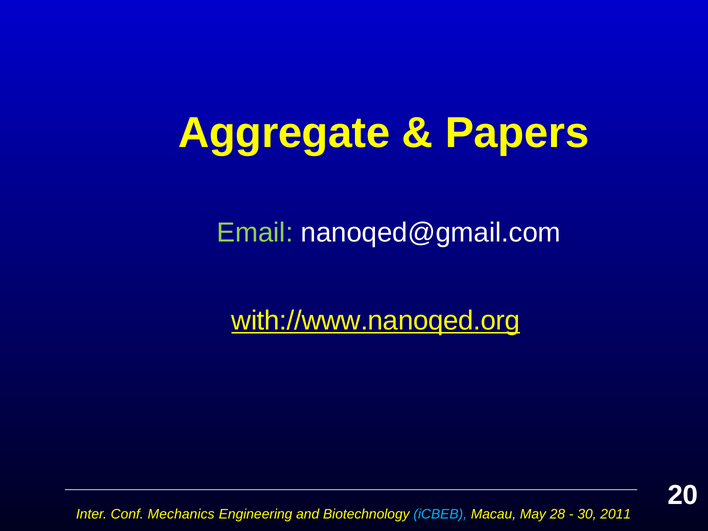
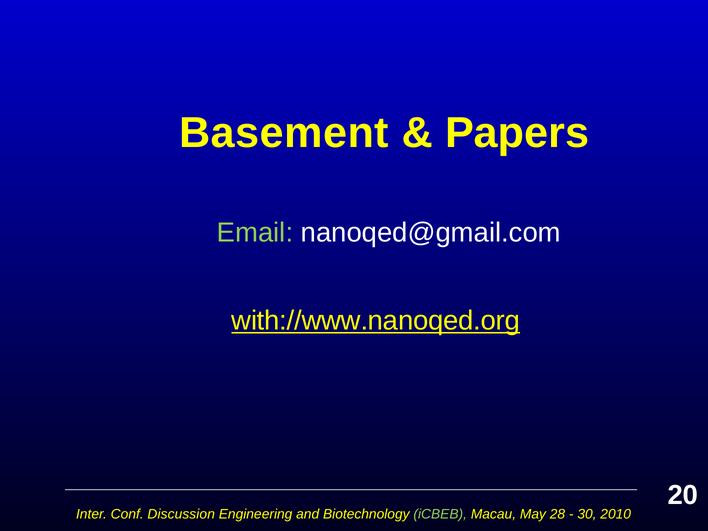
Aggregate: Aggregate -> Basement (284, 133)
Mechanics: Mechanics -> Discussion (181, 514)
iCBEB colour: light blue -> light green (440, 514)
2011: 2011 -> 2010 (616, 514)
